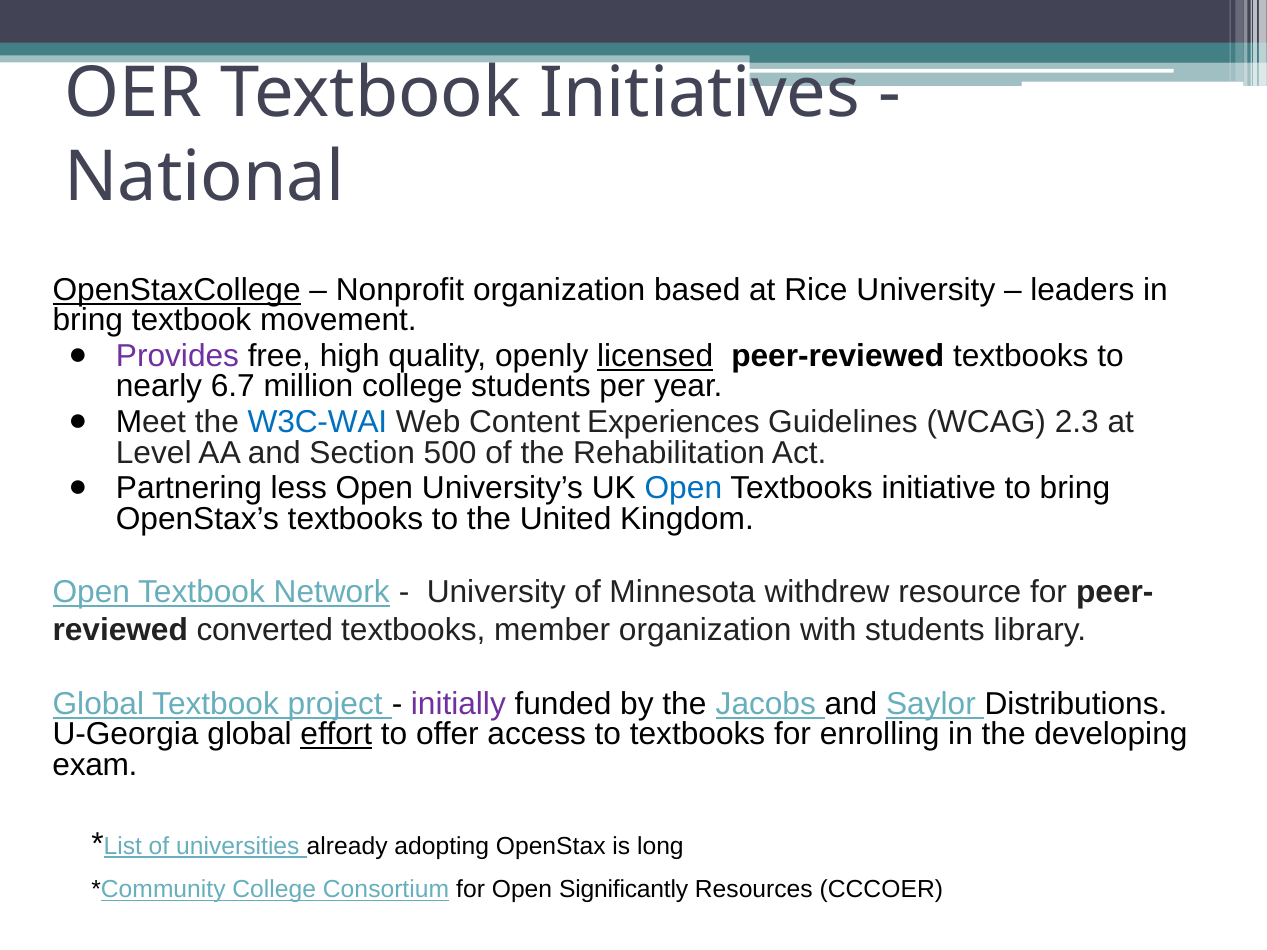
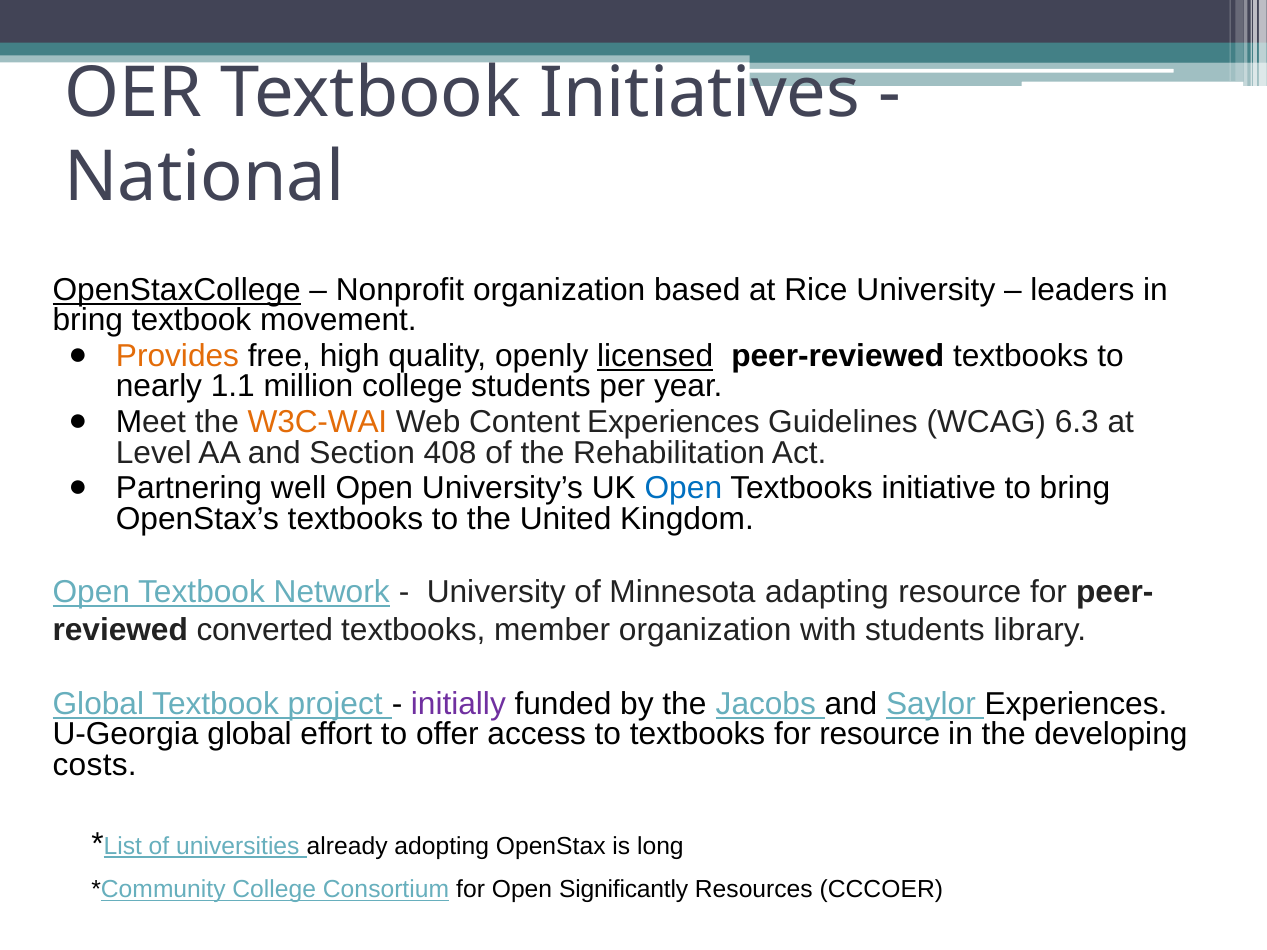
Provides colour: purple -> orange (177, 356)
6.7: 6.7 -> 1.1 (233, 387)
W3C-WAI colour: blue -> orange (317, 422)
2.3: 2.3 -> 6.3 (1077, 422)
500: 500 -> 408 (450, 453)
less: less -> well (299, 488)
withdrew: withdrew -> adapting (827, 592)
Saylor Distributions: Distributions -> Experiences (1076, 704)
effort underline: present -> none (336, 735)
for enrolling: enrolling -> resource (880, 735)
exam: exam -> costs (95, 765)
